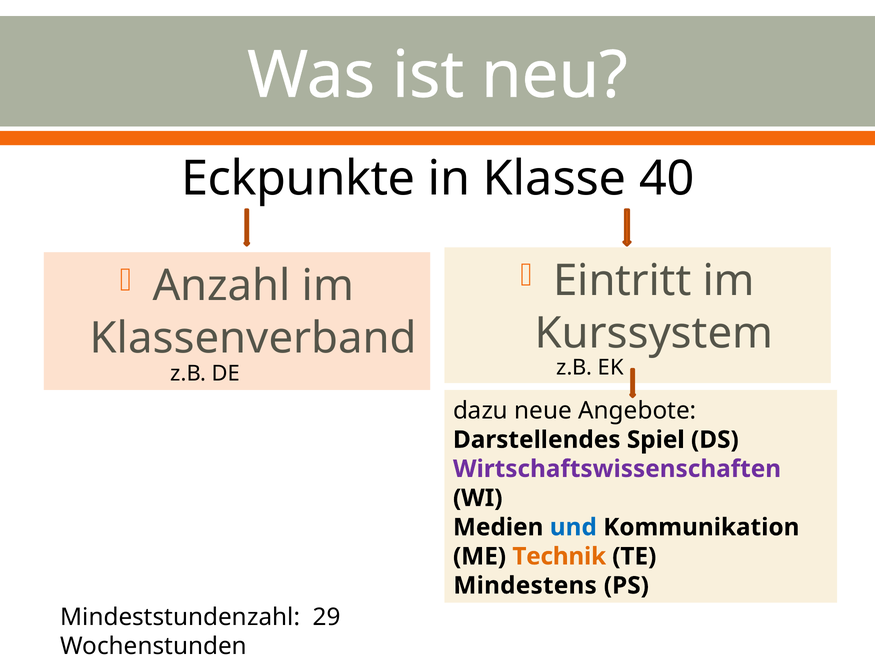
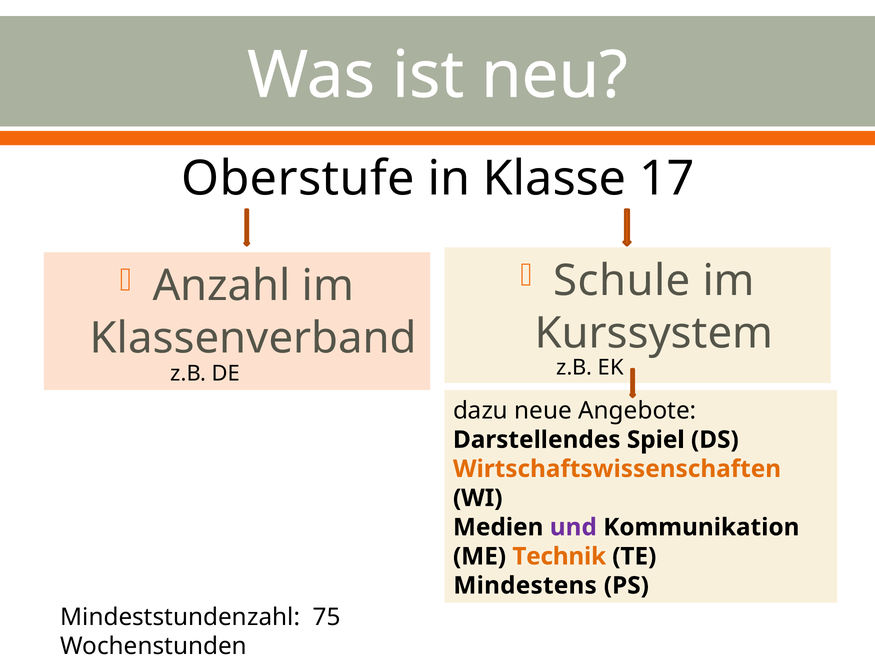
Eckpunkte: Eckpunkte -> Oberstufe (298, 179)
40: 40 -> 17 (667, 179)
Eintritt: Eintritt -> Schule (622, 281)
Wirtschaftswissenschaften colour: purple -> orange (617, 469)
und colour: blue -> purple (573, 527)
29: 29 -> 75 (327, 617)
